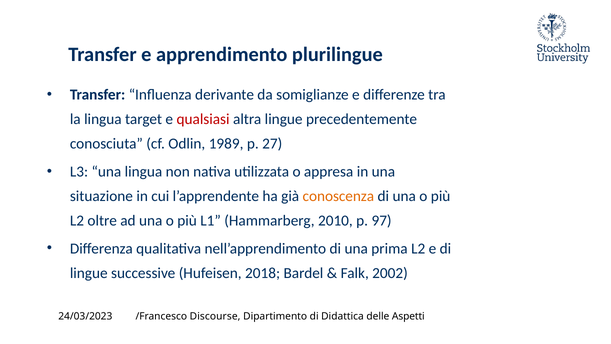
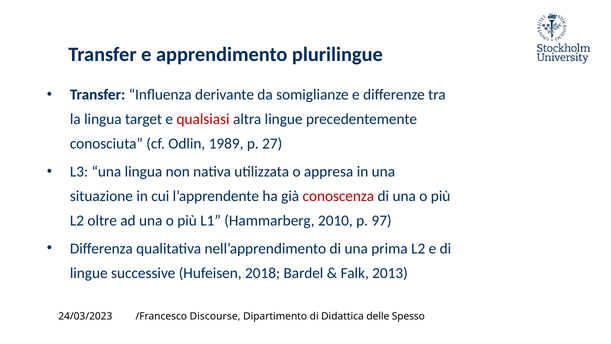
conoscenza colour: orange -> red (338, 196)
2002: 2002 -> 2013 (390, 273)
Aspetti: Aspetti -> Spesso (408, 316)
